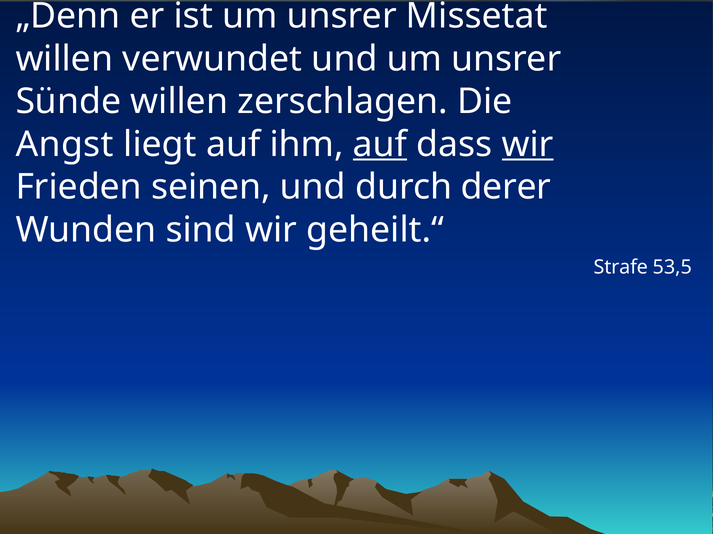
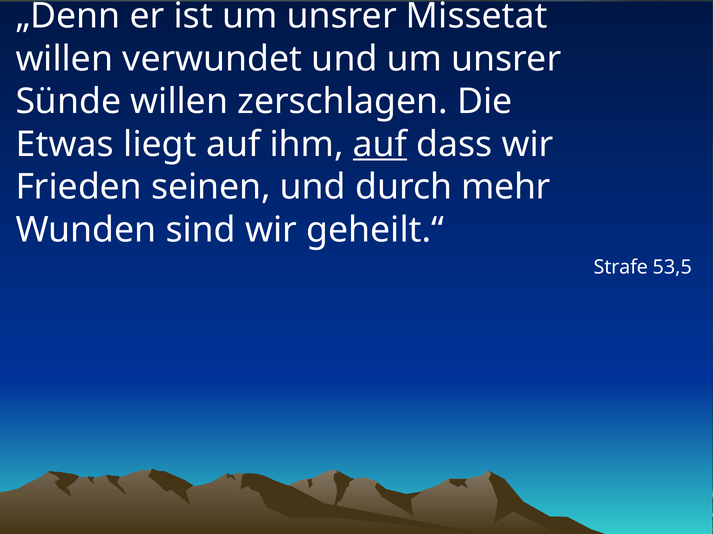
Angst: Angst -> Etwas (65, 145)
wir underline: present -> none (528, 145)
derer: derer -> mehr (506, 187)
